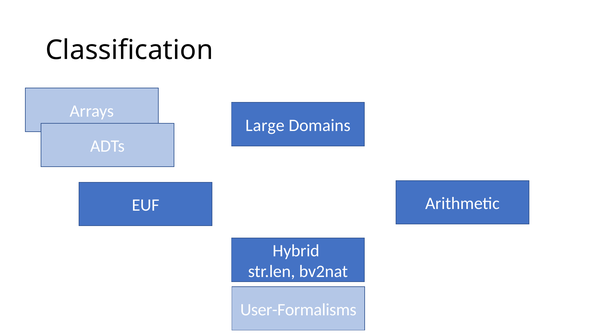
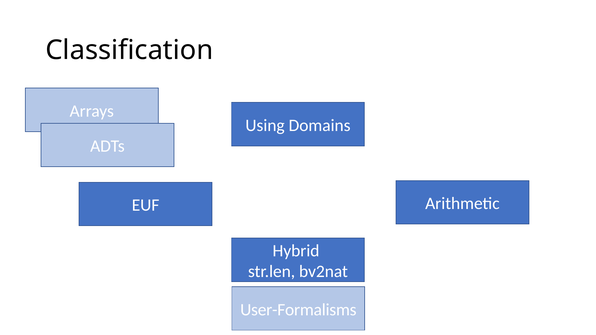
Large: Large -> Using (265, 125)
